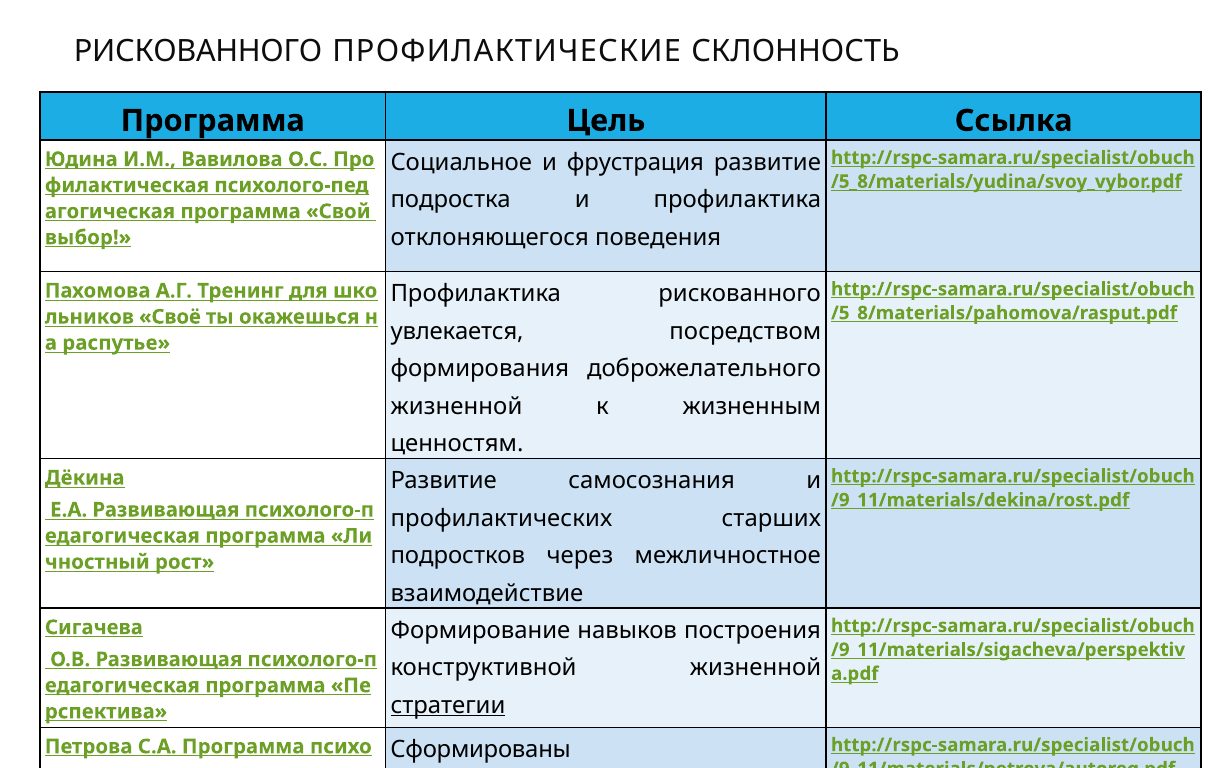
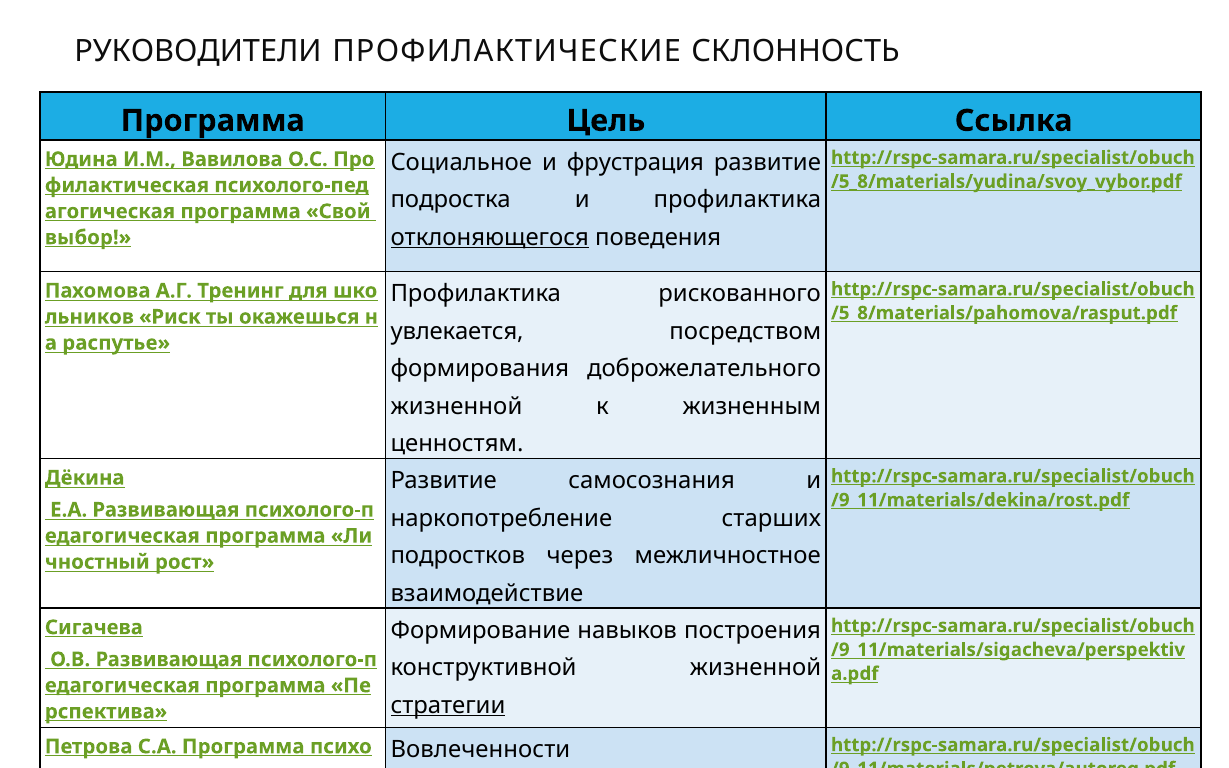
РИСКОВАННОГО: РИСКОВАННОГО -> РУКОВОДИТЕЛИ (198, 51)
отклоняющегося underline: none -> present (490, 237)
Своё: Своё -> Риск (170, 317)
профилактических: профилактических -> наркопотребление (501, 519)
Сформированы: Сформированы -> Вовлеченности (480, 750)
